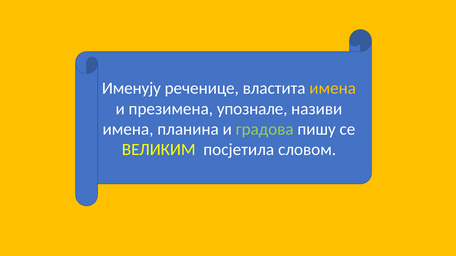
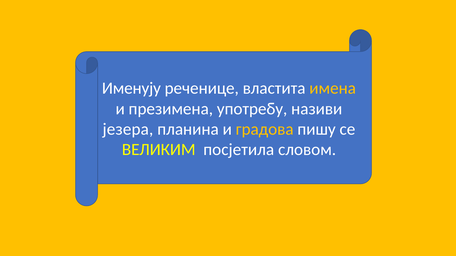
упознале: упознале -> употребу (252, 109)
имена: имена -> језера (128, 129)
градова colour: light green -> yellow (265, 129)
